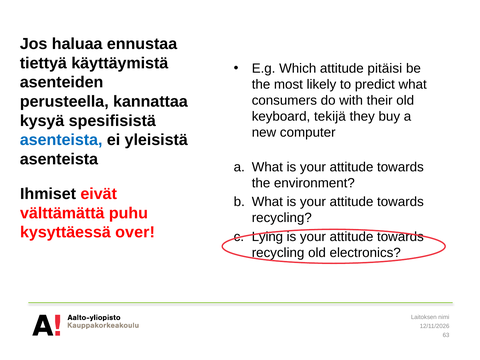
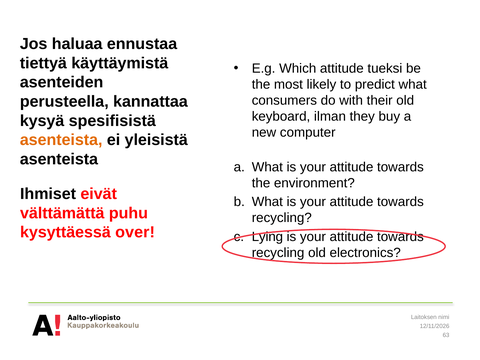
pitäisi: pitäisi -> tueksi (385, 69)
tekijä: tekijä -> ilman (330, 117)
asenteista colour: blue -> orange (61, 140)
